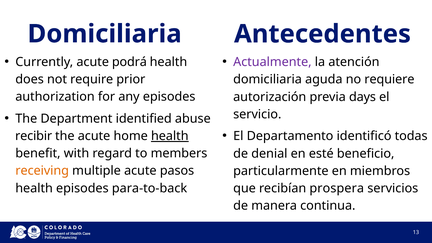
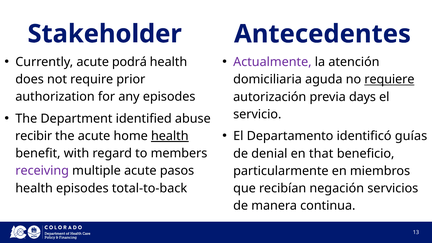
Domiciliaria: Domiciliaria -> Stakeholder (105, 34)
requiere underline: none -> present (389, 79)
todas: todas -> guías (411, 136)
esté: esté -> that (321, 154)
receiving colour: orange -> purple (42, 171)
para-to-back: para-to-back -> total-to-back (150, 188)
prospera: prospera -> negación (337, 188)
